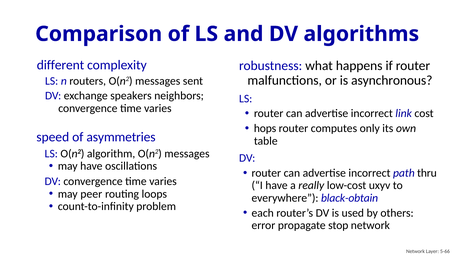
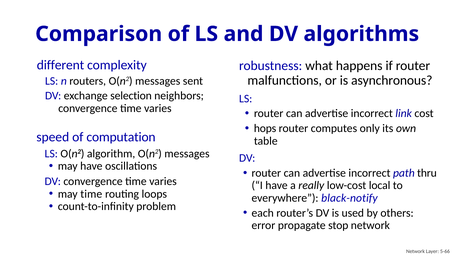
speakers: speakers -> selection (131, 96)
asymmetries: asymmetries -> computation (121, 137)
uxyv: uxyv -> local (380, 185)
may peer: peer -> time (91, 194)
black-obtain: black-obtain -> black-notify (349, 198)
